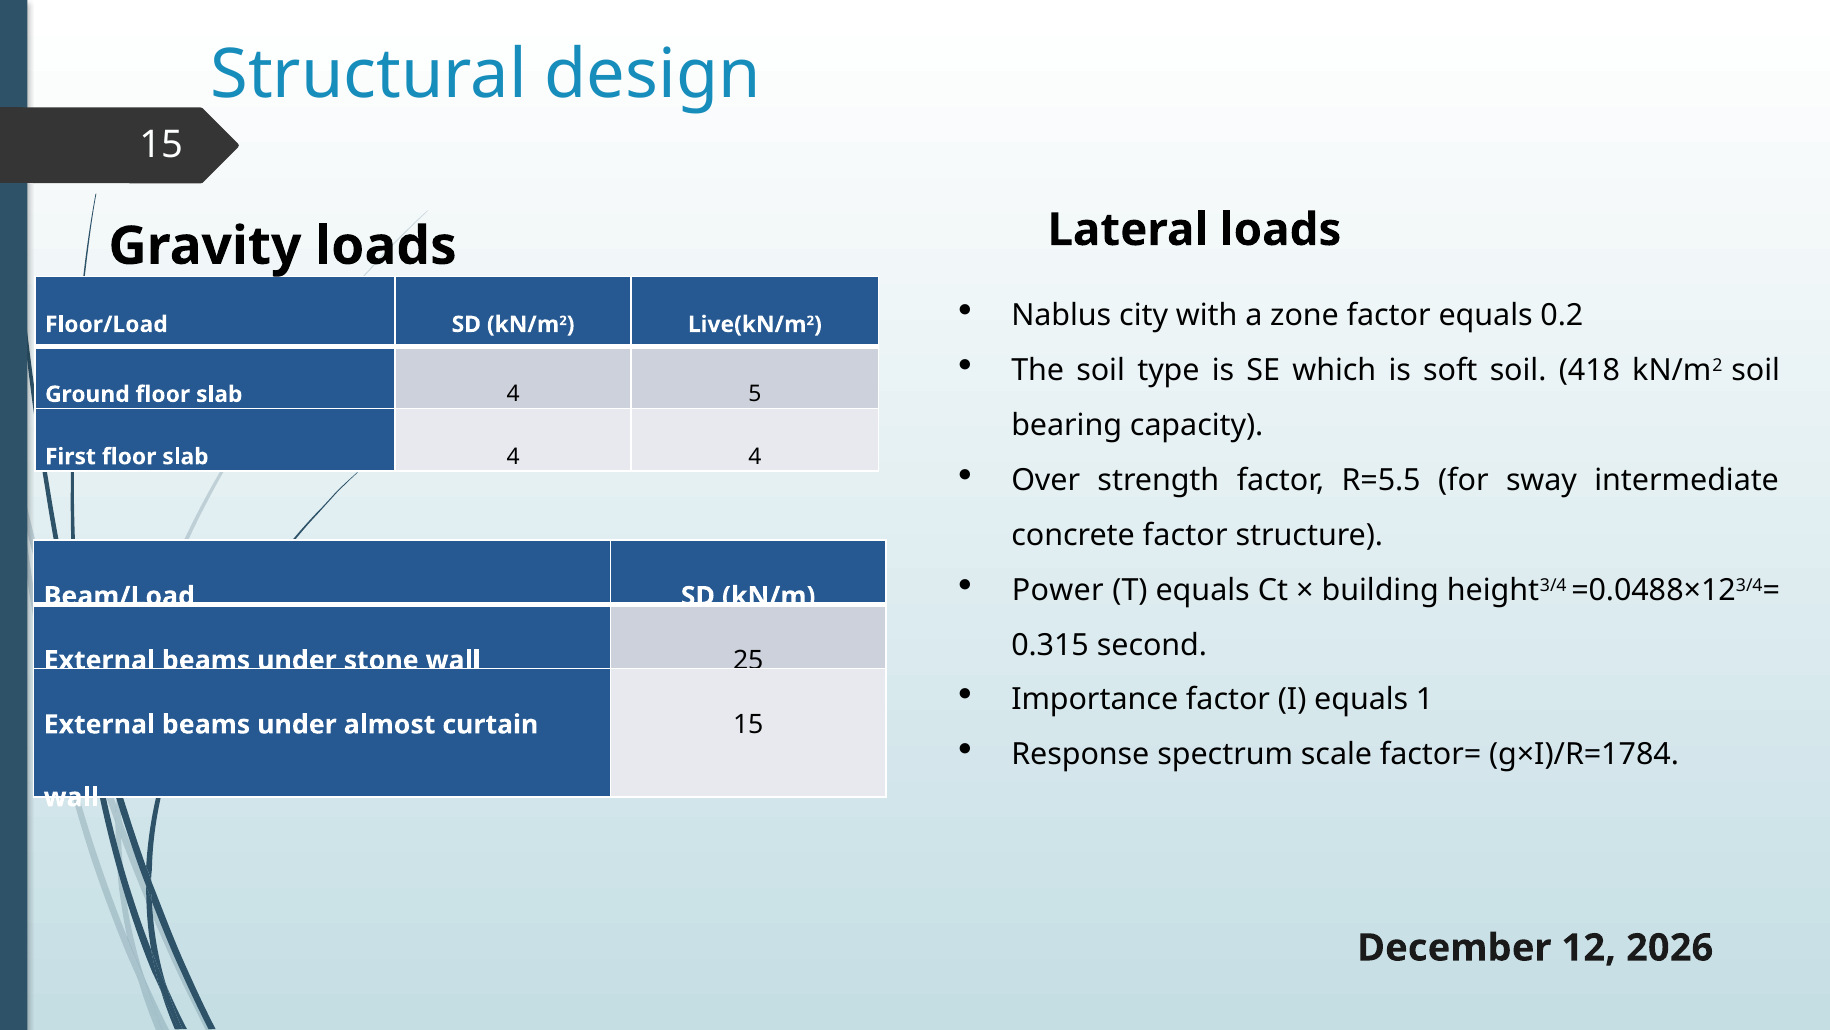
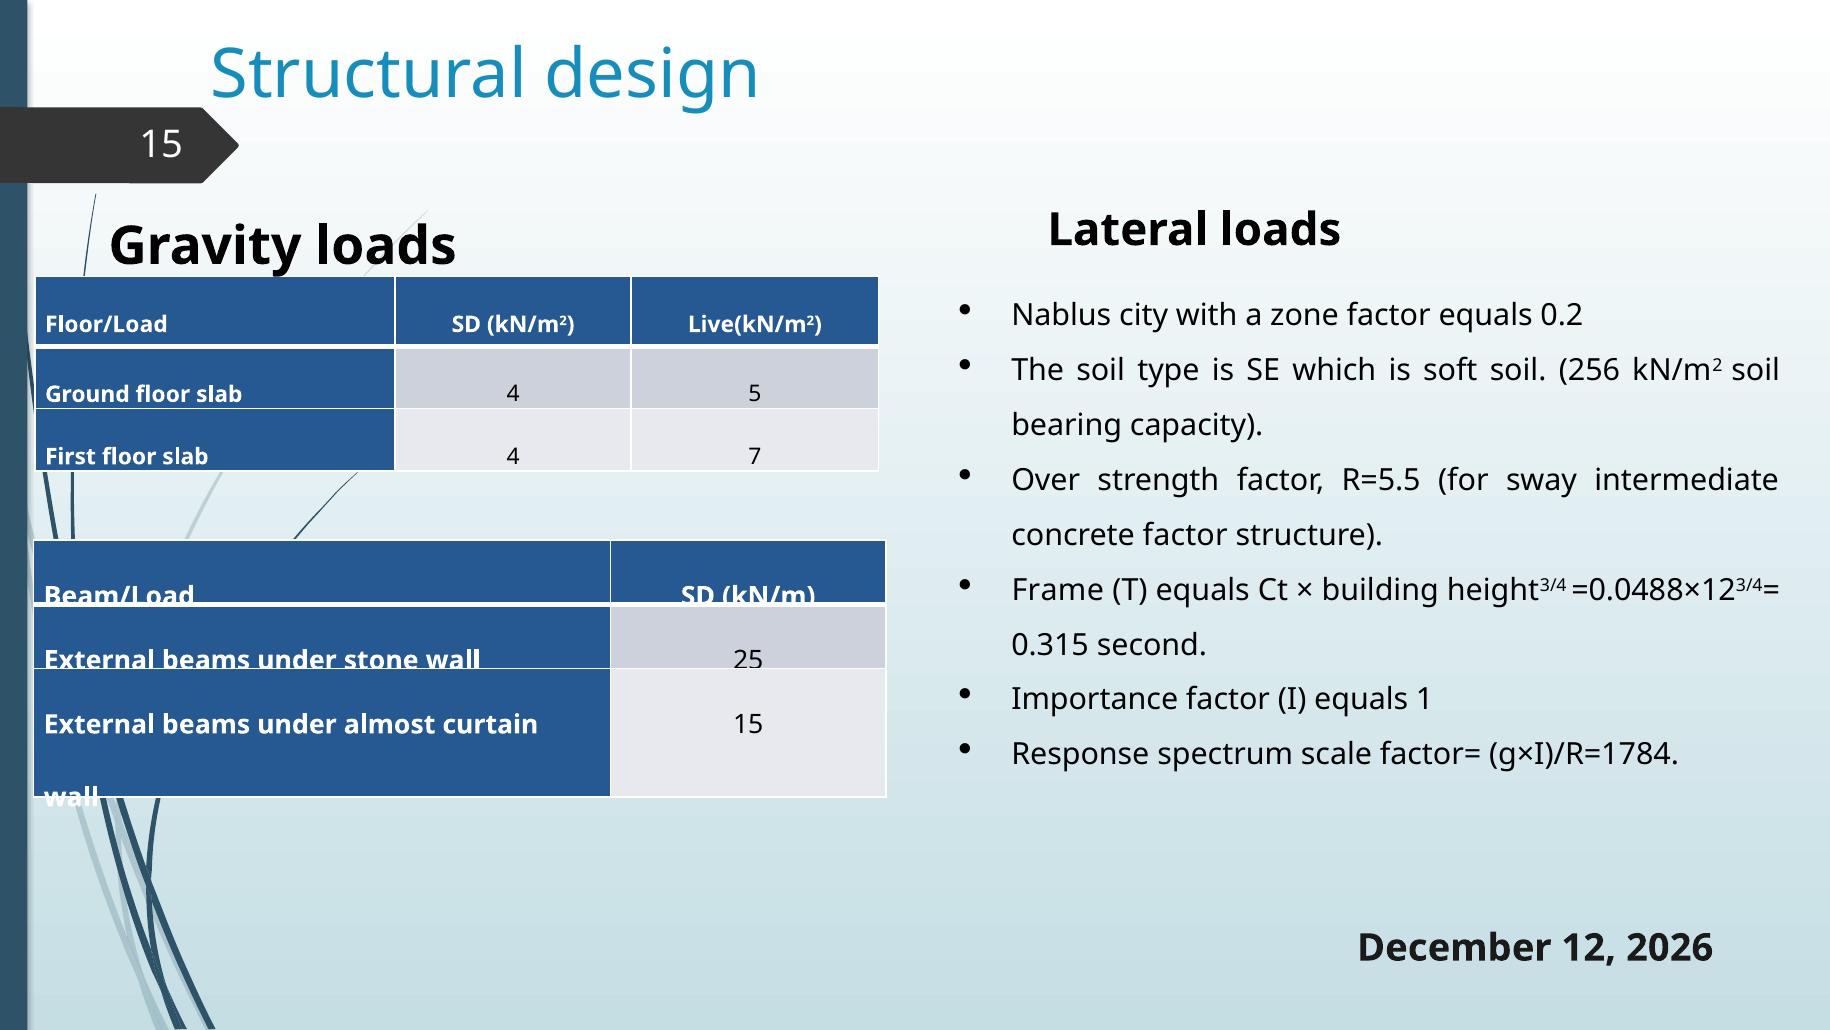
418: 418 -> 256 (1589, 370)
4 4: 4 -> 7 (755, 456)
Power: Power -> Frame (1058, 590)
